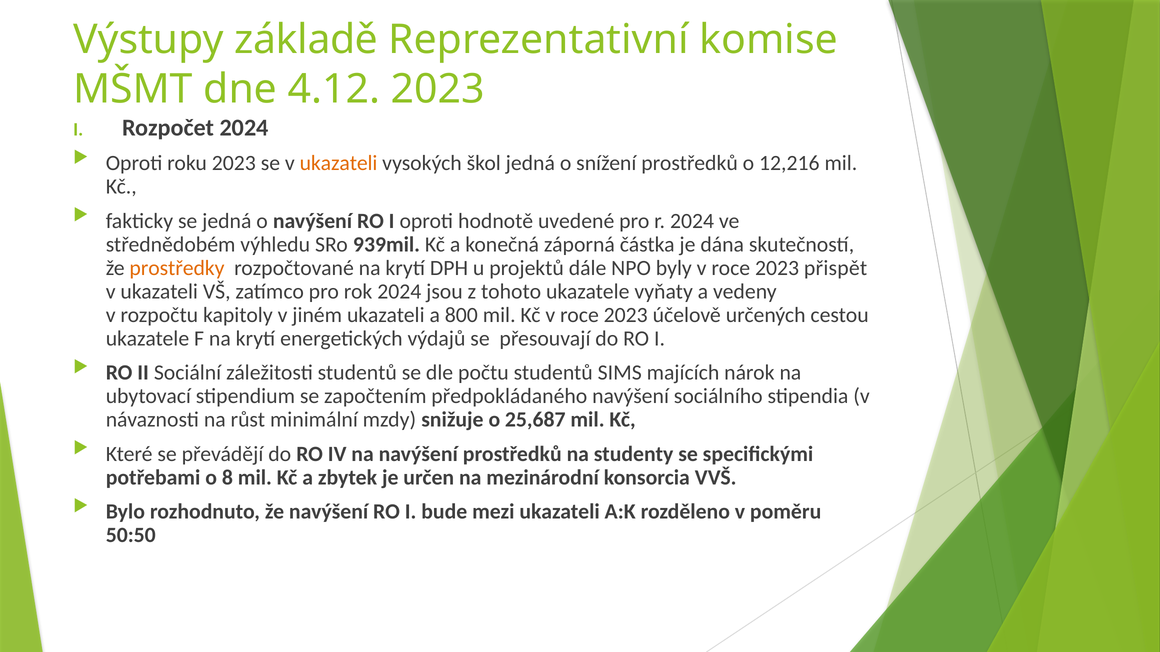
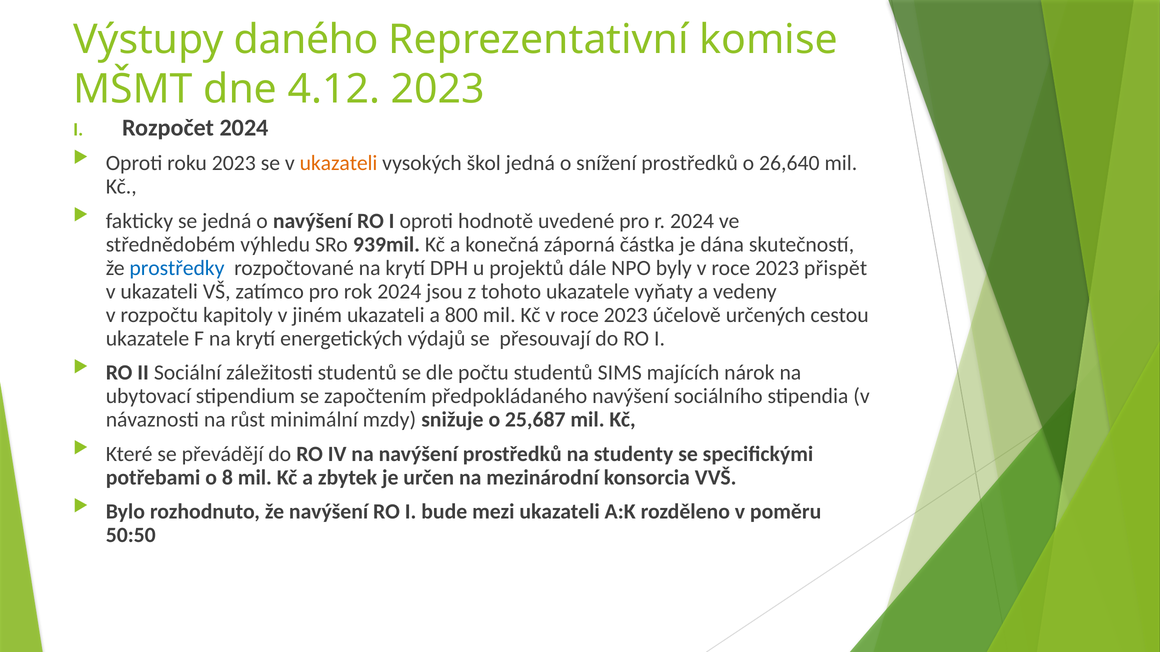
základě: základě -> daného (306, 40)
12,216: 12,216 -> 26,640 (789, 163)
prostředky colour: orange -> blue (177, 268)
